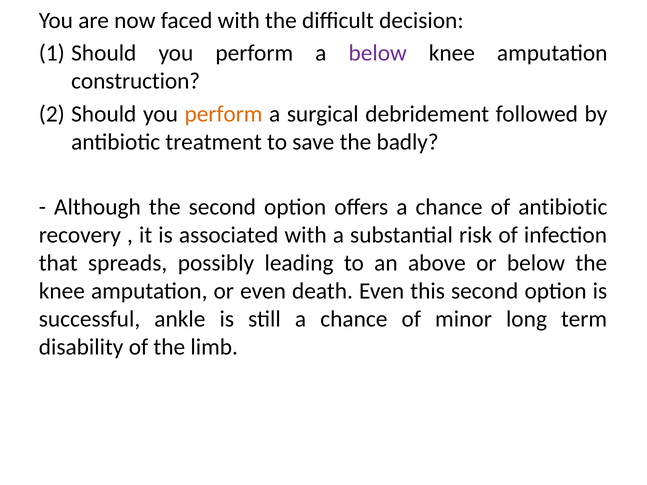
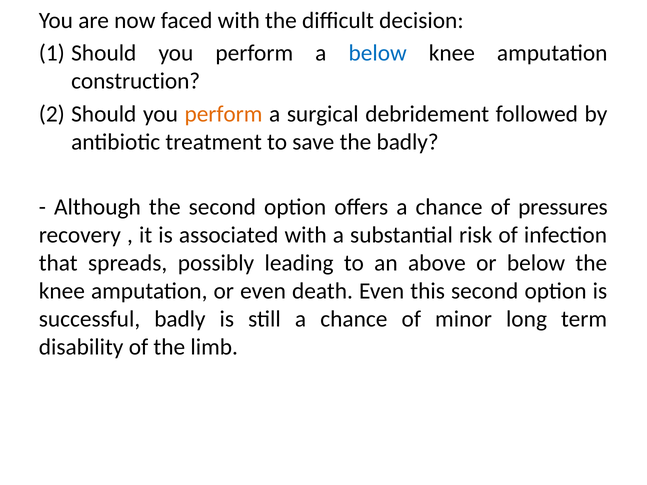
below colour: purple -> blue (378, 53)
of antibiotic: antibiotic -> pressures (563, 207)
successful ankle: ankle -> badly (180, 319)
